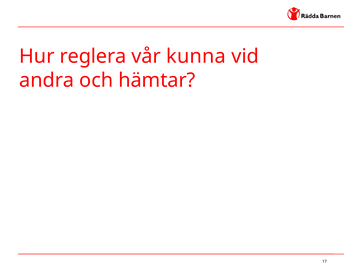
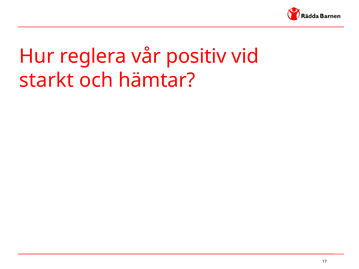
kunna: kunna -> positiv (196, 56)
andra: andra -> starkt (47, 80)
